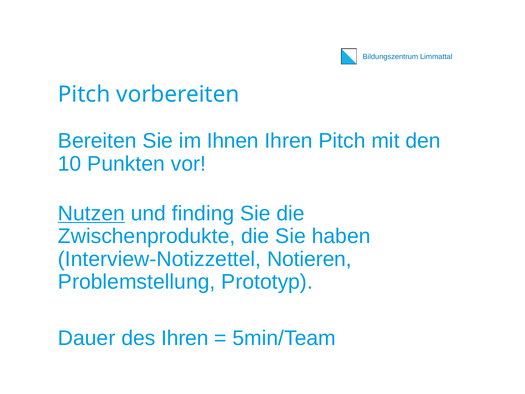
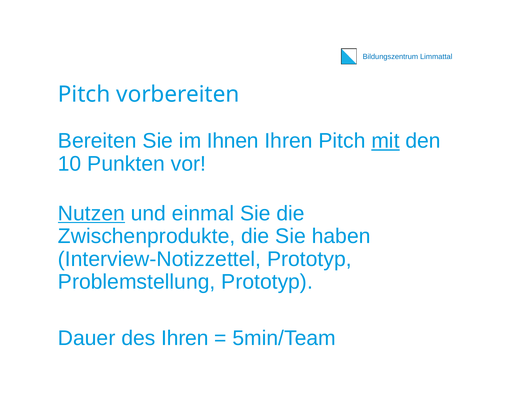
mit underline: none -> present (385, 141)
finding: finding -> einmal (203, 213)
Interview-Notizzettel Notieren: Notieren -> Prototyp (309, 259)
